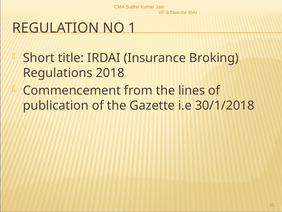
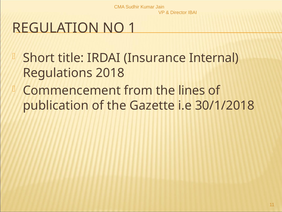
Broking: Broking -> Internal (214, 58)
